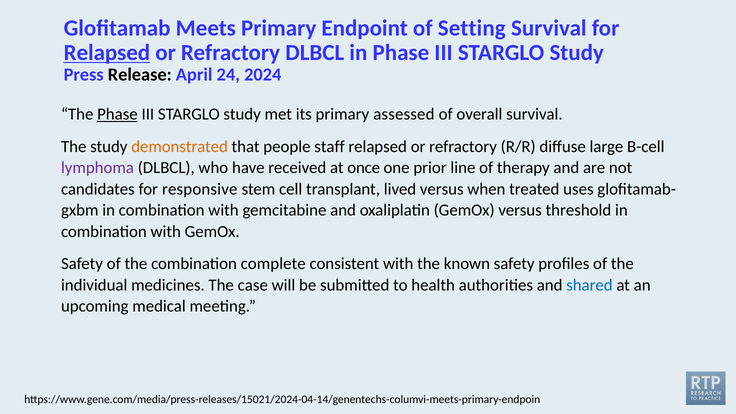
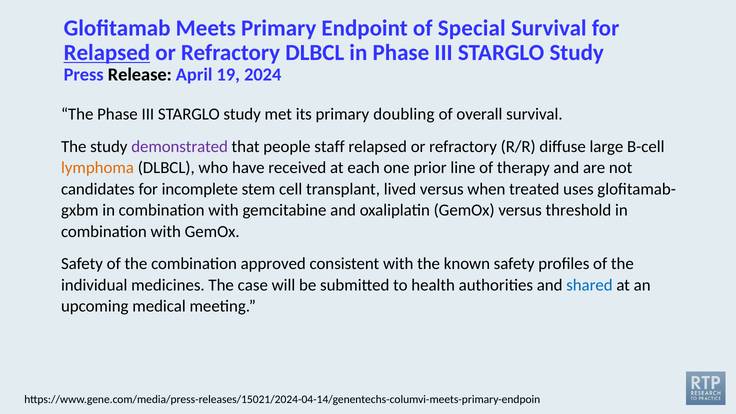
Setting: Setting -> Special (472, 28)
24: 24 -> 19 (228, 75)
Phase underline: present -> none (117, 114)
assessed: assessed -> doubling (404, 114)
demonstrated colour: orange -> purple (180, 147)
lymphoma colour: purple -> orange (97, 168)
once: once -> each (364, 168)
responsive: responsive -> incomplete (200, 189)
complete: complete -> approved (273, 264)
